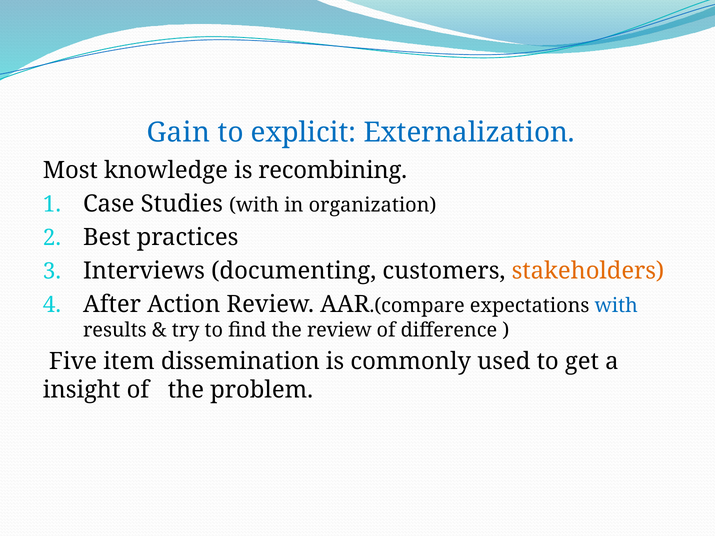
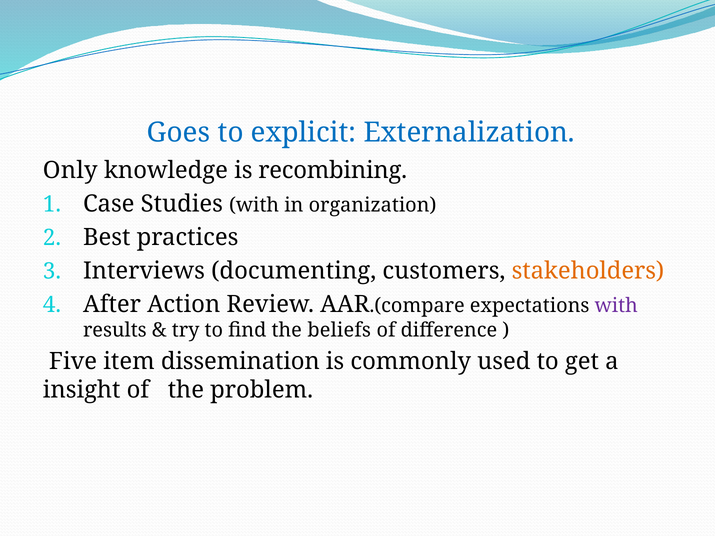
Gain: Gain -> Goes (178, 133)
Most: Most -> Only (70, 170)
with colour: blue -> purple (616, 306)
the review: review -> beliefs (339, 330)
